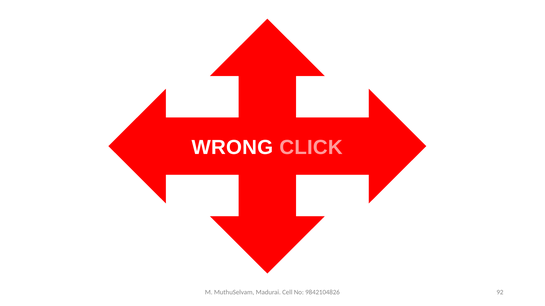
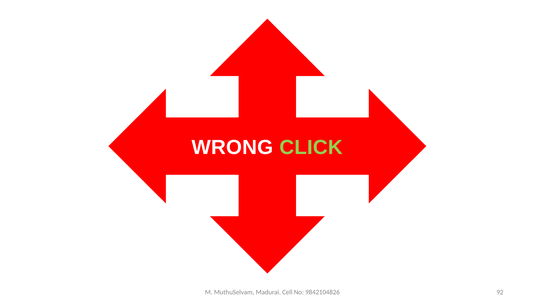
CLICK colour: pink -> light green (311, 148)
